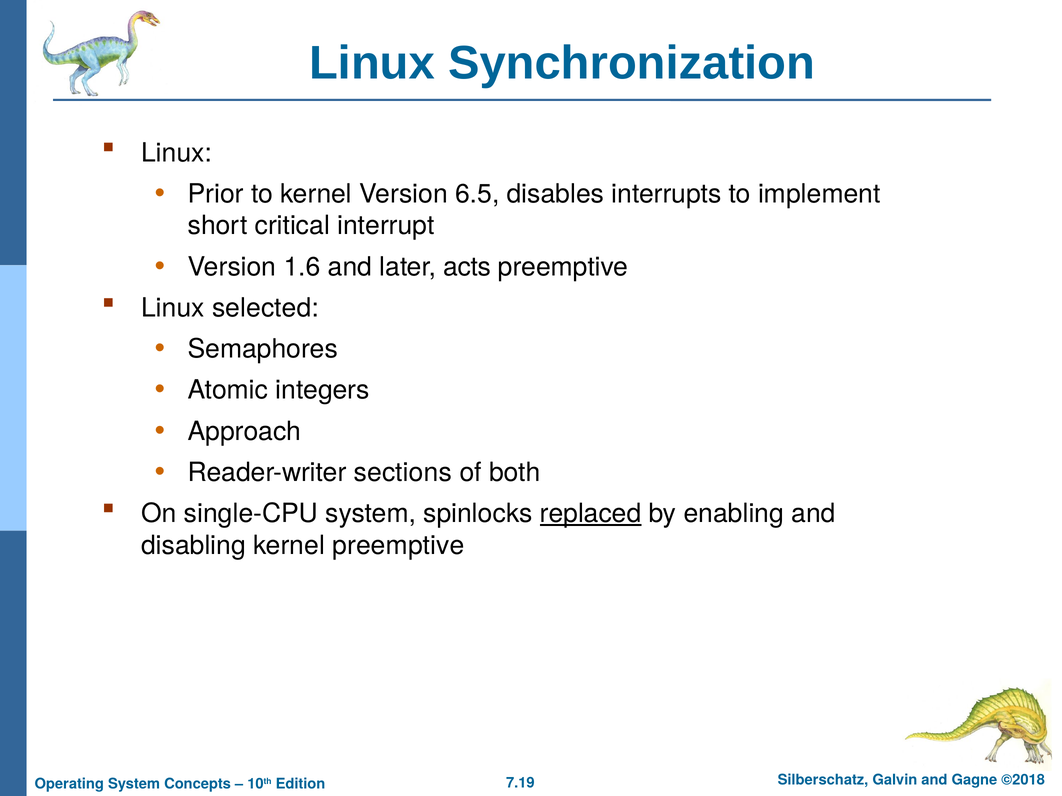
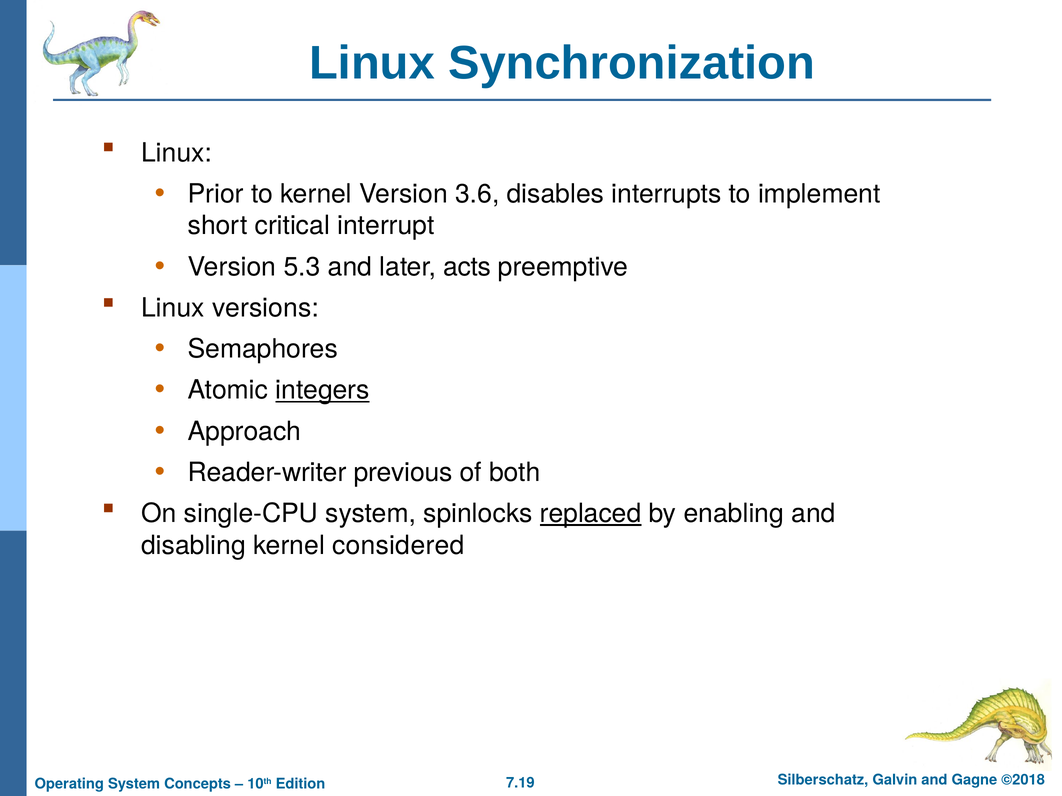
6.5: 6.5 -> 3.6 (477, 194)
1.6: 1.6 -> 5.3 (302, 267)
selected: selected -> versions (265, 308)
integers underline: none -> present (323, 390)
sections: sections -> previous (403, 473)
kernel preemptive: preemptive -> considered (398, 546)
